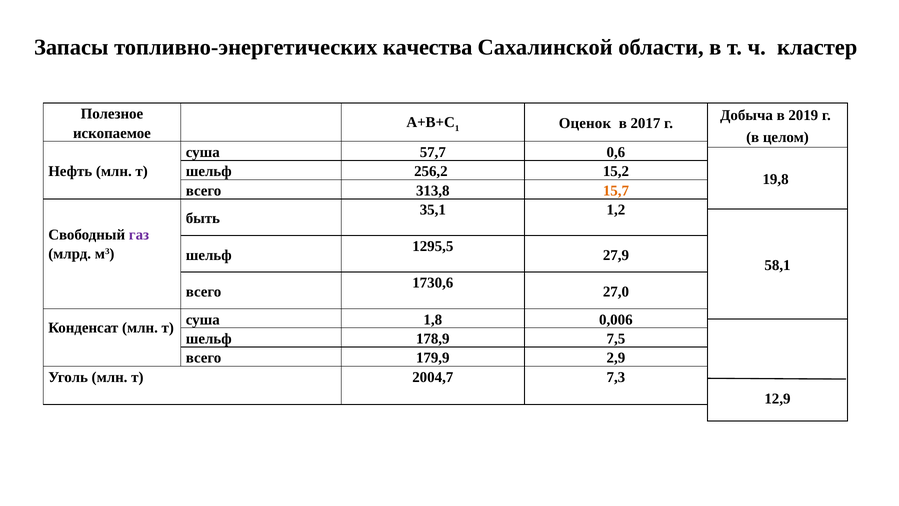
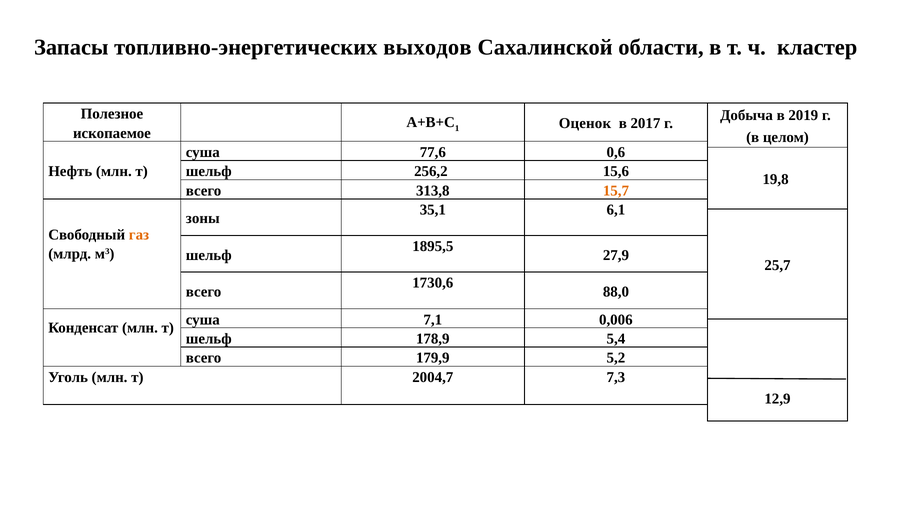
качества: качества -> выходов (427, 47)
57,7: 57,7 -> 77,6 (433, 152)
15,2: 15,2 -> 15,6 (616, 171)
1,2: 1,2 -> 6,1 (616, 210)
быть: быть -> зоны (203, 218)
газ colour: purple -> orange (139, 234)
1295,5: 1295,5 -> 1895,5 (433, 246)
58,1: 58,1 -> 25,7 (778, 265)
27,0: 27,0 -> 88,0 (616, 292)
1,8: 1,8 -> 7,1 (433, 319)
7,5: 7,5 -> 5,4 (616, 339)
2,9: 2,9 -> 5,2 (616, 358)
